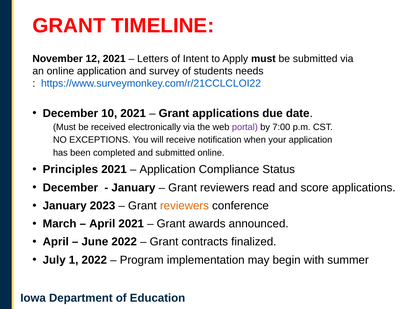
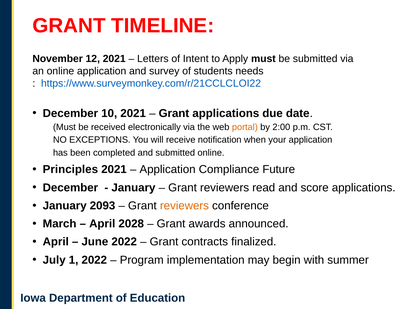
portal colour: purple -> orange (245, 127)
7:00: 7:00 -> 2:00 (281, 127)
Status: Status -> Future (279, 170)
2023: 2023 -> 2093 (103, 206)
April 2021: 2021 -> 2028 (131, 224)
